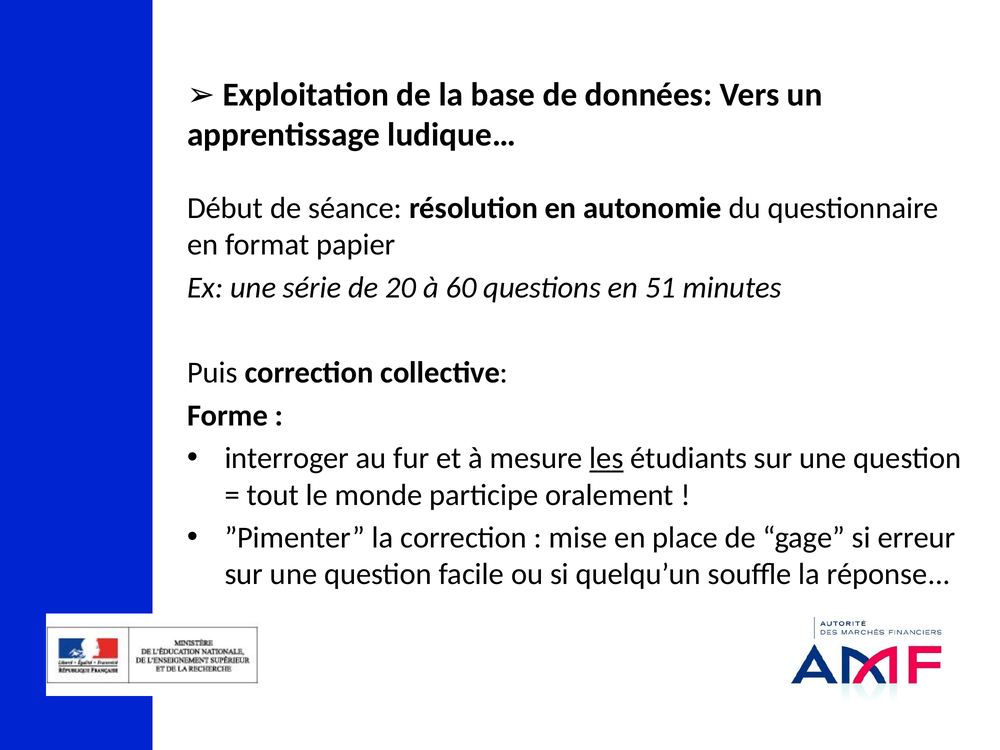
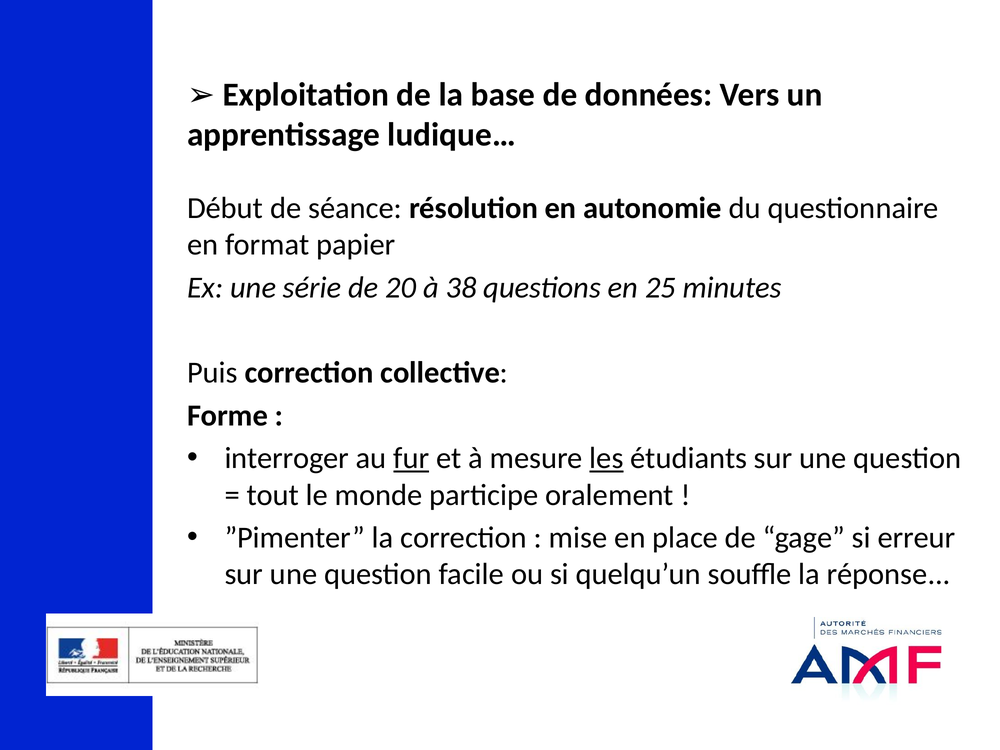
60: 60 -> 38 (461, 287)
51: 51 -> 25 (660, 287)
fur underline: none -> present (411, 458)
